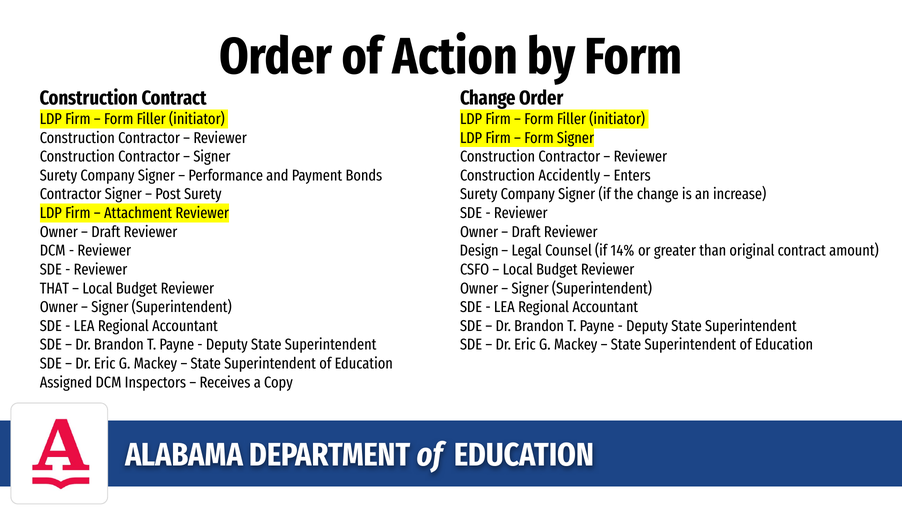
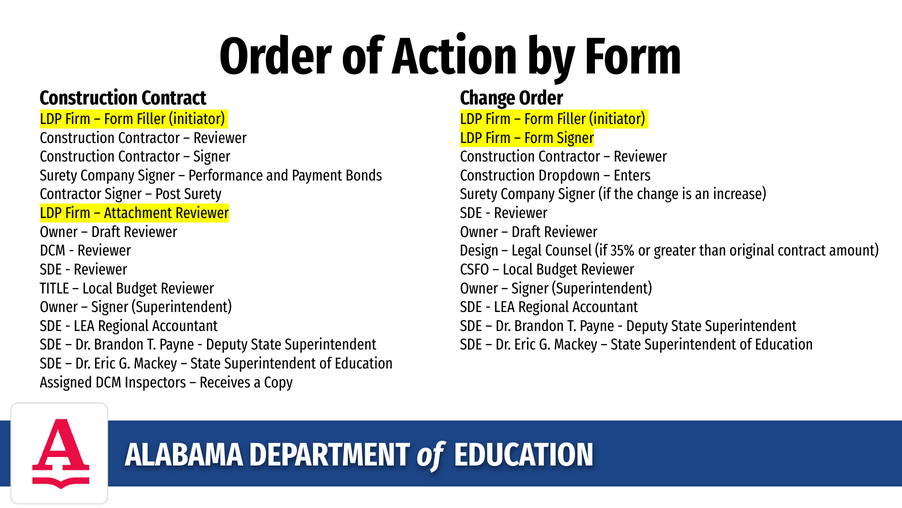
Accidently: Accidently -> Dropdown (569, 175)
14%: 14% -> 35% (623, 250)
THAT: THAT -> TITLE (54, 288)
